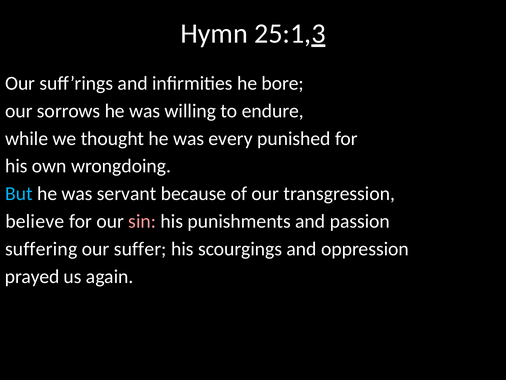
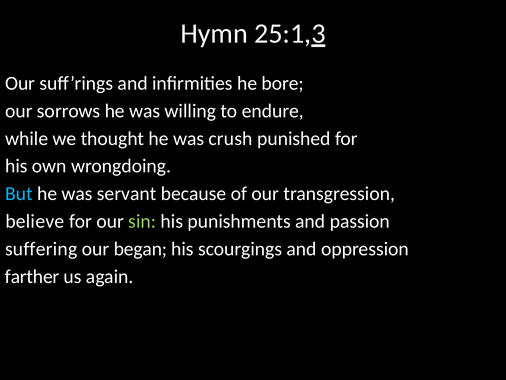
every: every -> crush (231, 138)
sin colour: pink -> light green (142, 221)
suffer: suffer -> began (140, 249)
prayed: prayed -> farther (32, 276)
